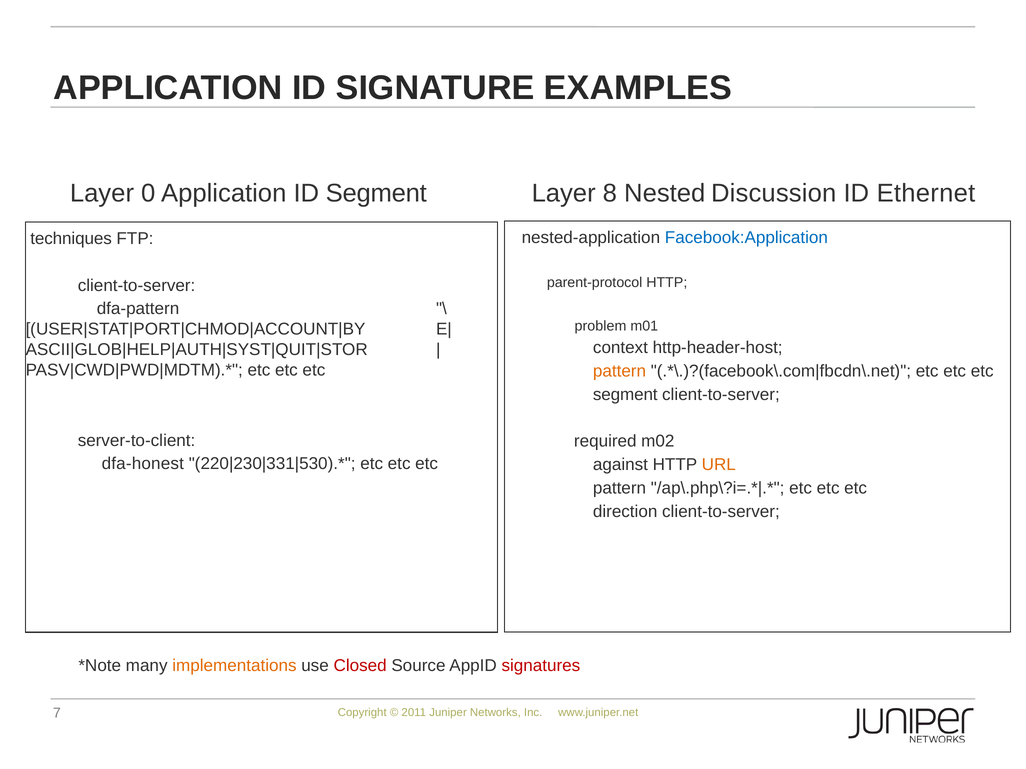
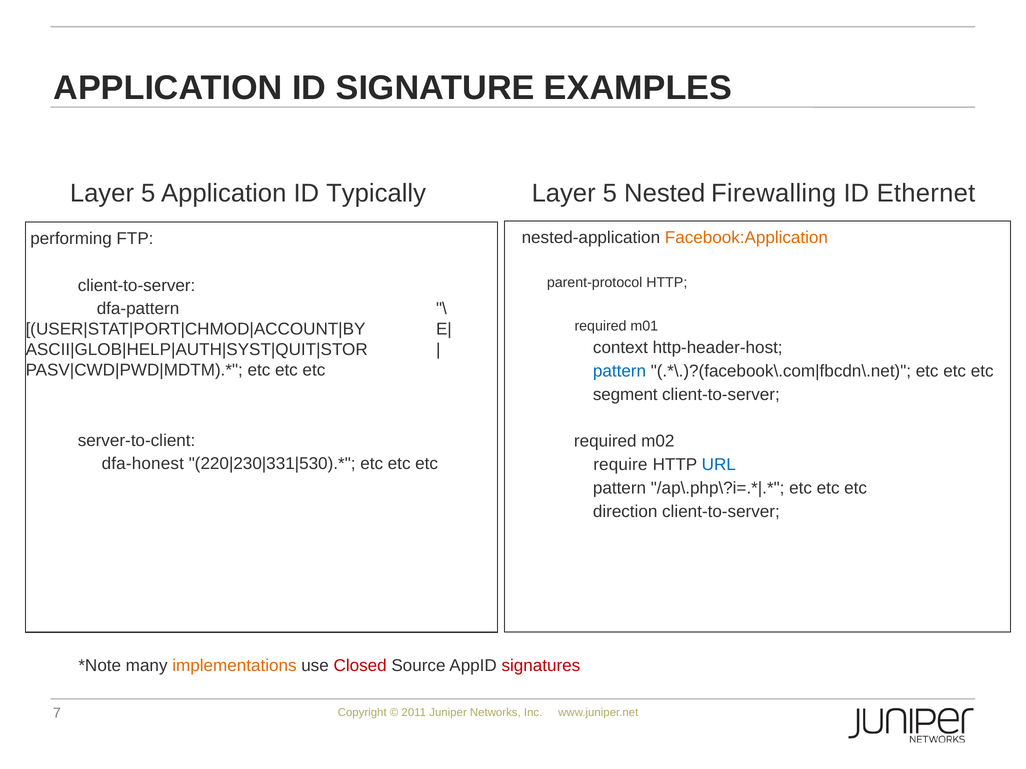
0: 0 -> 5 (148, 193)
ID Segment: Segment -> Typically (376, 193)
8: 8 -> 5 (610, 193)
Discussion: Discussion -> Firewalling (774, 193)
Facebook:Application colour: blue -> orange (746, 238)
techniques: techniques -> performing (71, 239)
problem: problem -> required (601, 326)
pattern colour: orange -> blue (620, 371)
against: against -> require (620, 465)
URL colour: orange -> blue (719, 465)
